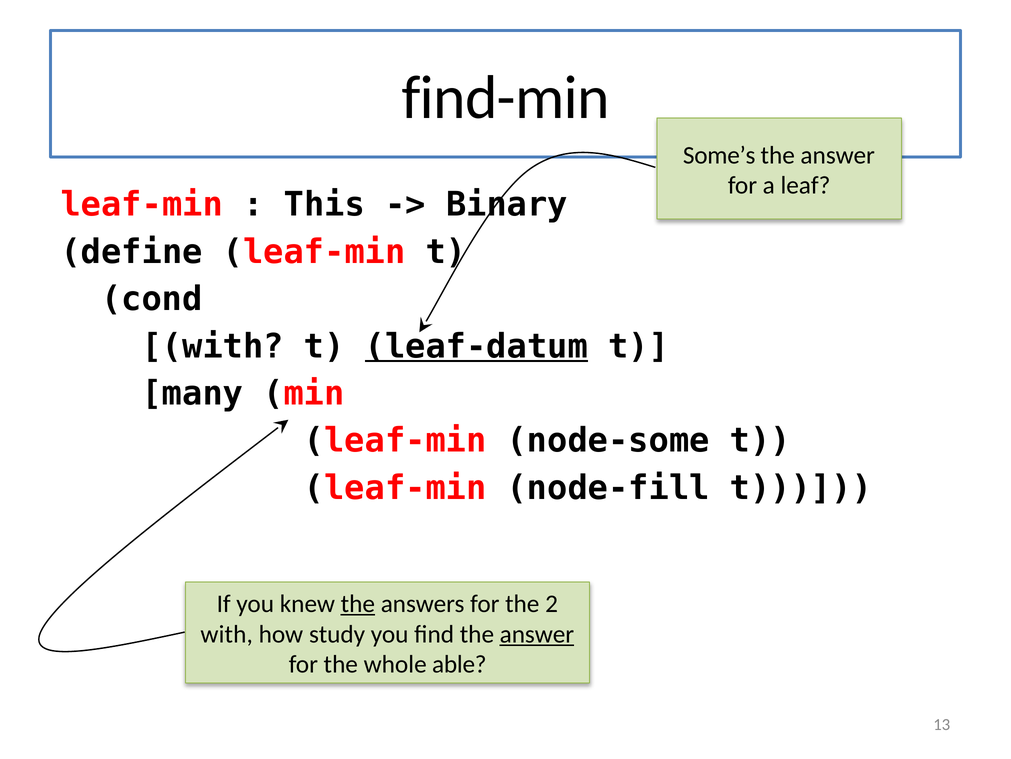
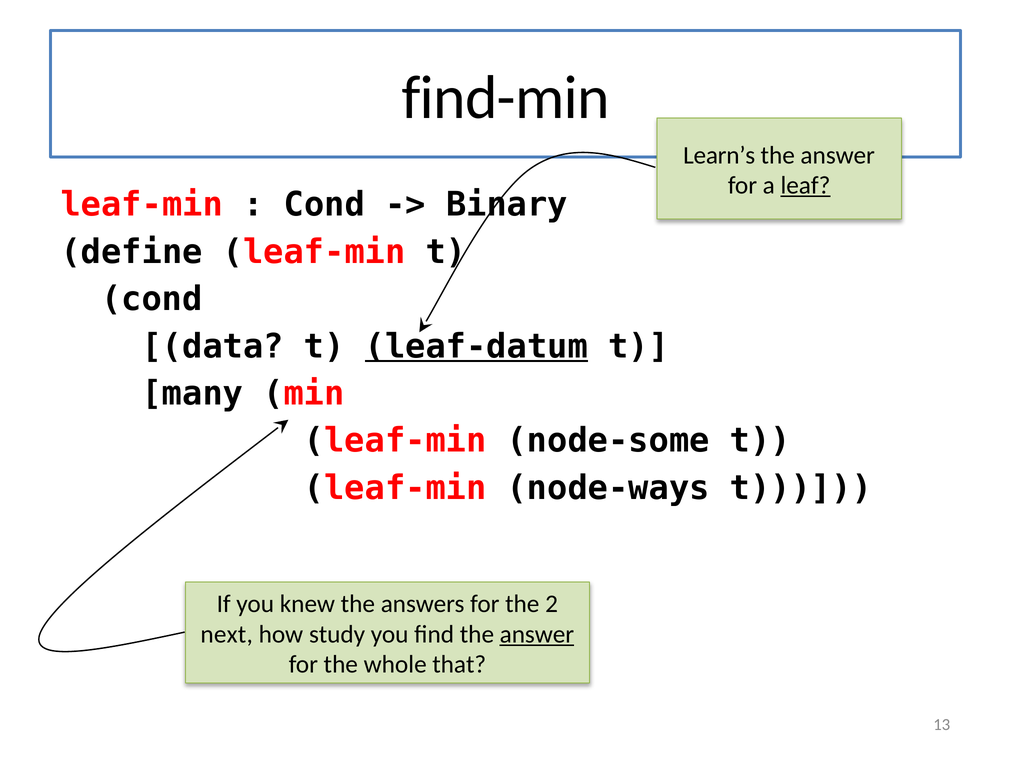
Some’s: Some’s -> Learn’s (719, 155)
leaf underline: none -> present (805, 185)
This: This -> Cond (324, 205)
with: with -> data (213, 346)
node-fill: node-fill -> node-ways (608, 488)
the underline: present -> none (358, 603)
with: with -> next (227, 634)
able: able -> that (459, 664)
